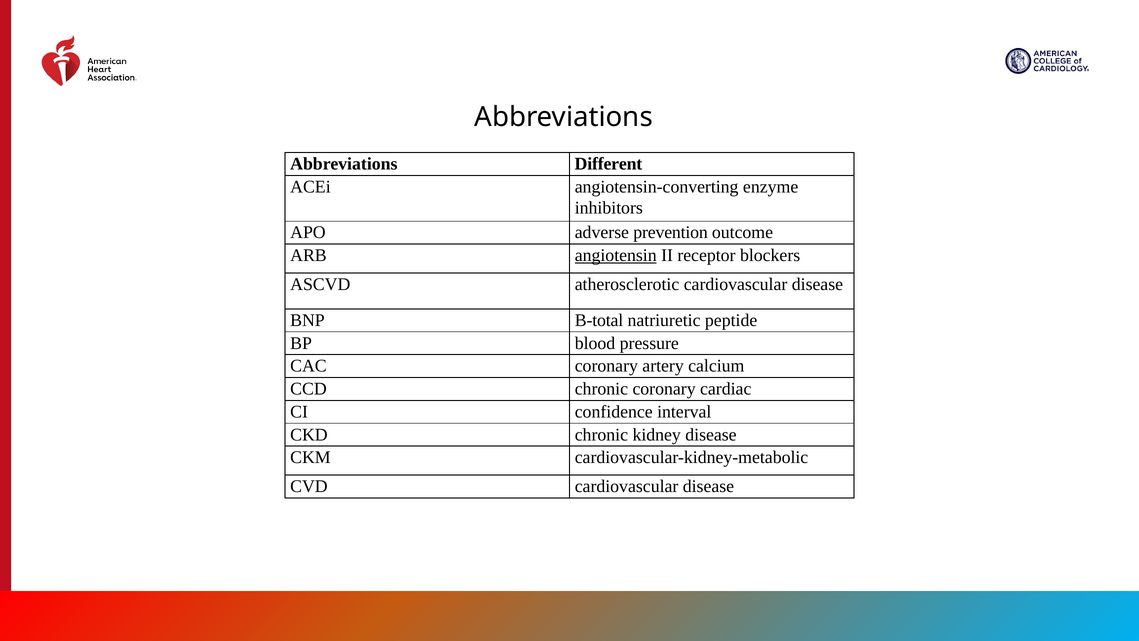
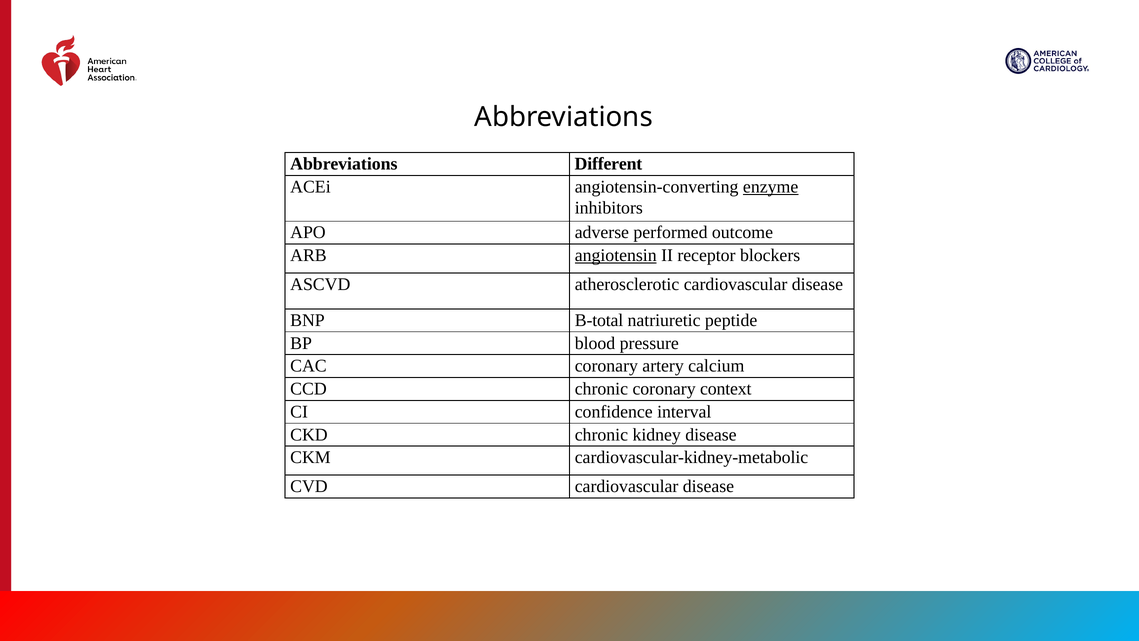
enzyme underline: none -> present (771, 187)
prevention: prevention -> performed (670, 232)
cardiac: cardiac -> context (726, 389)
